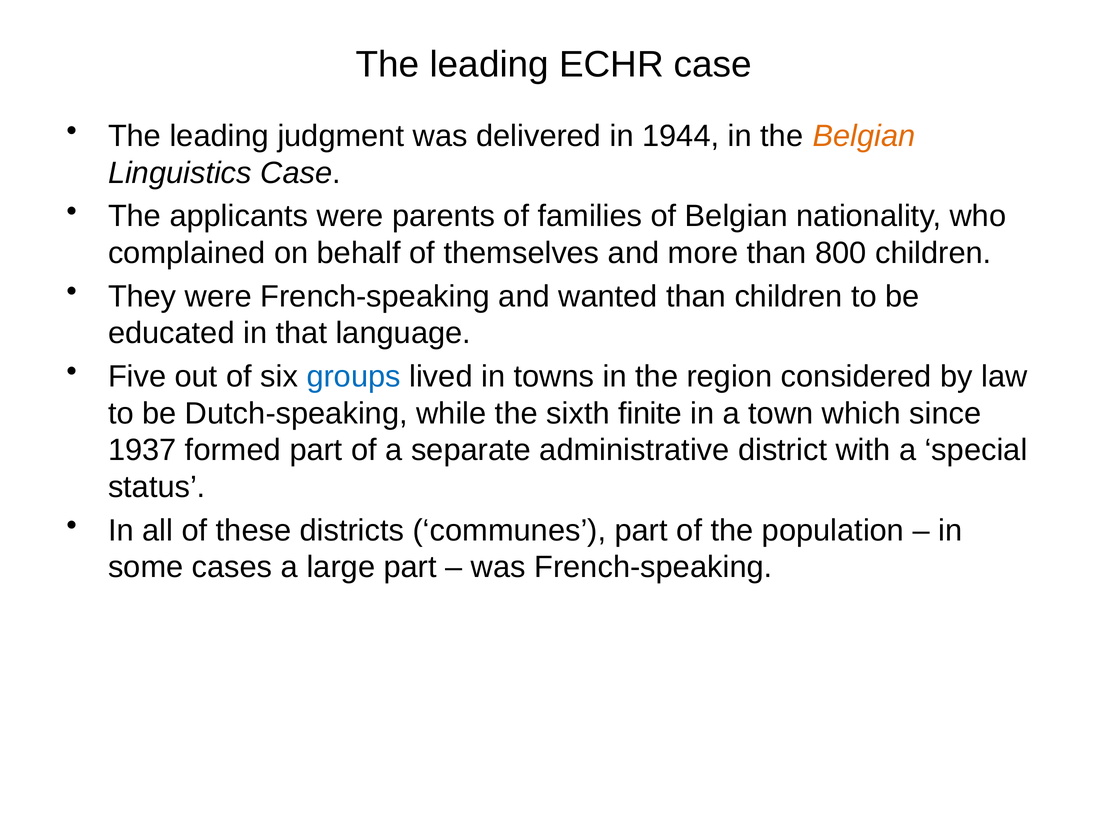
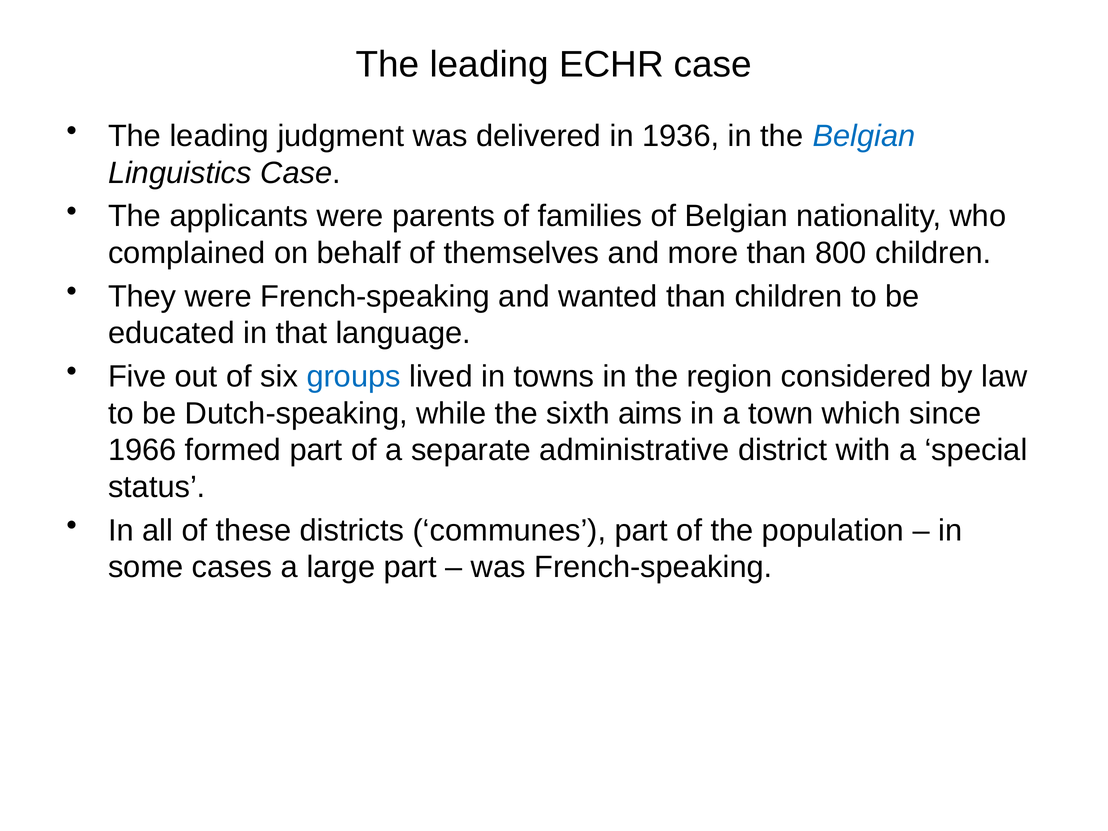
1944: 1944 -> 1936 (681, 136)
Belgian colour: orange -> blue (864, 136)
finite: finite -> aims (650, 413)
1937: 1937 -> 1966 (142, 450)
